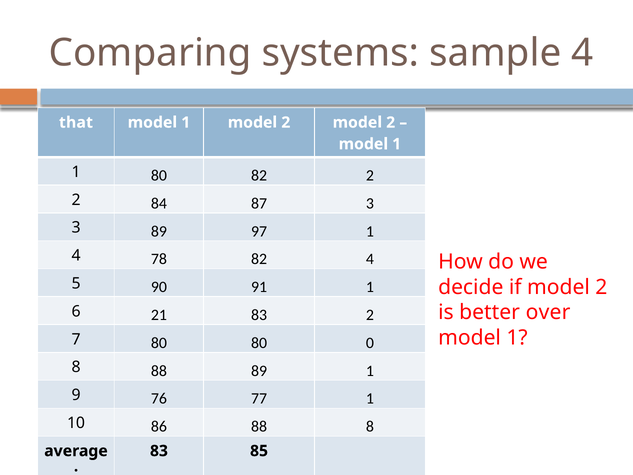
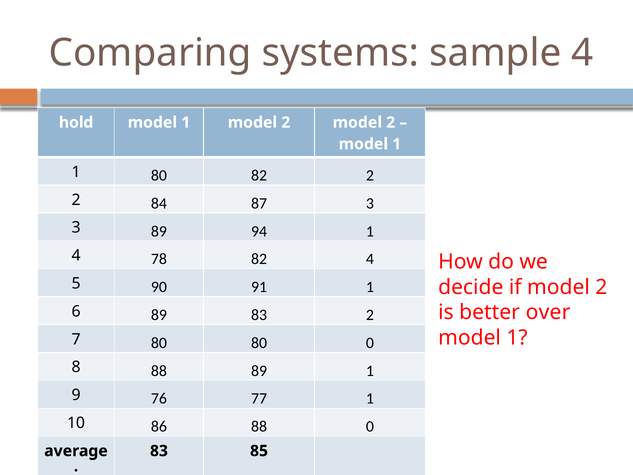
that: that -> hold (76, 122)
97: 97 -> 94 (259, 231)
6 21: 21 -> 89 (159, 315)
88 8: 8 -> 0 (370, 426)
